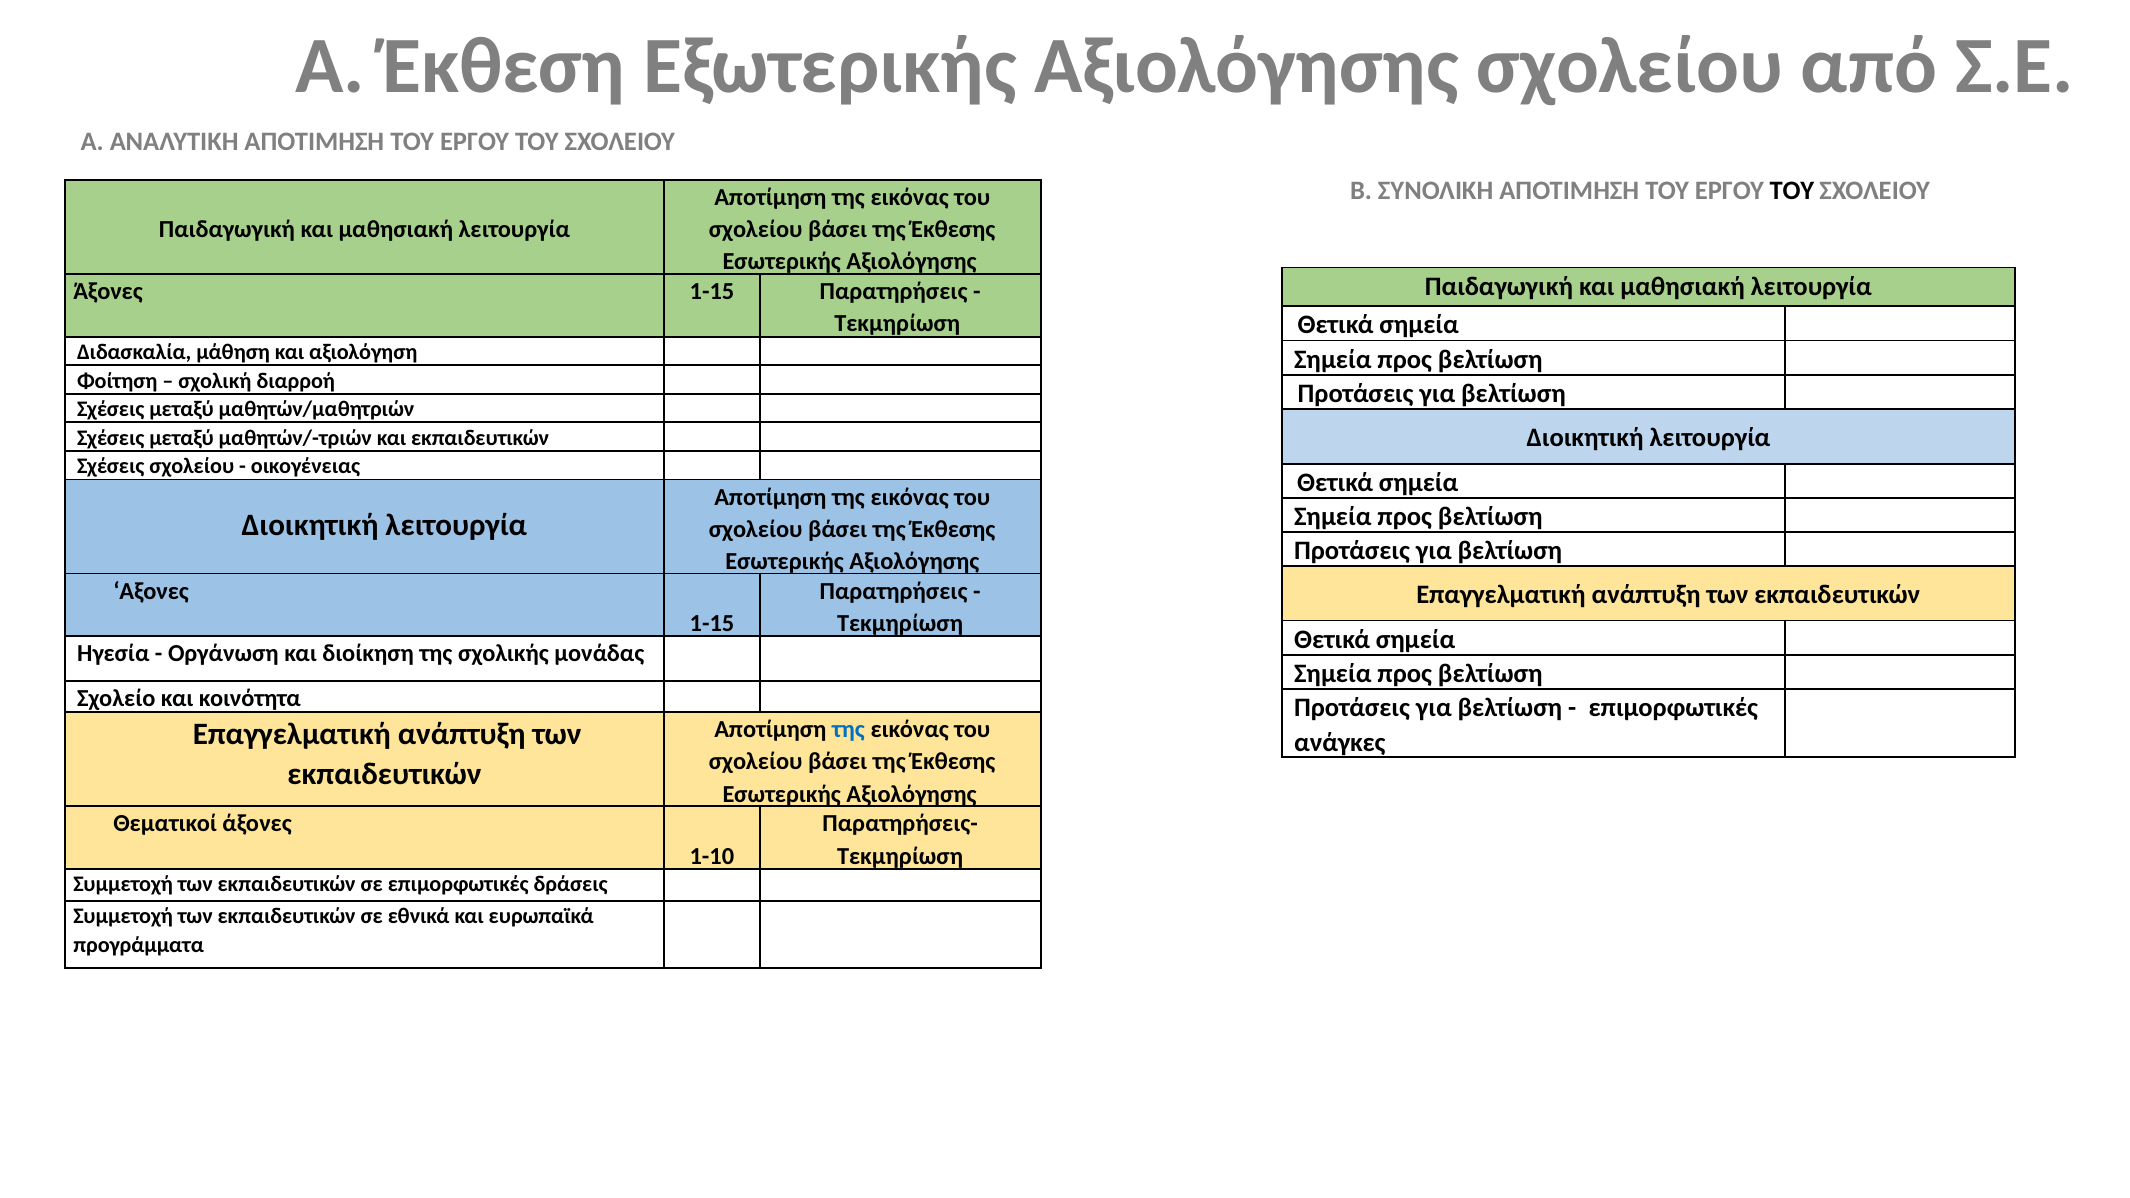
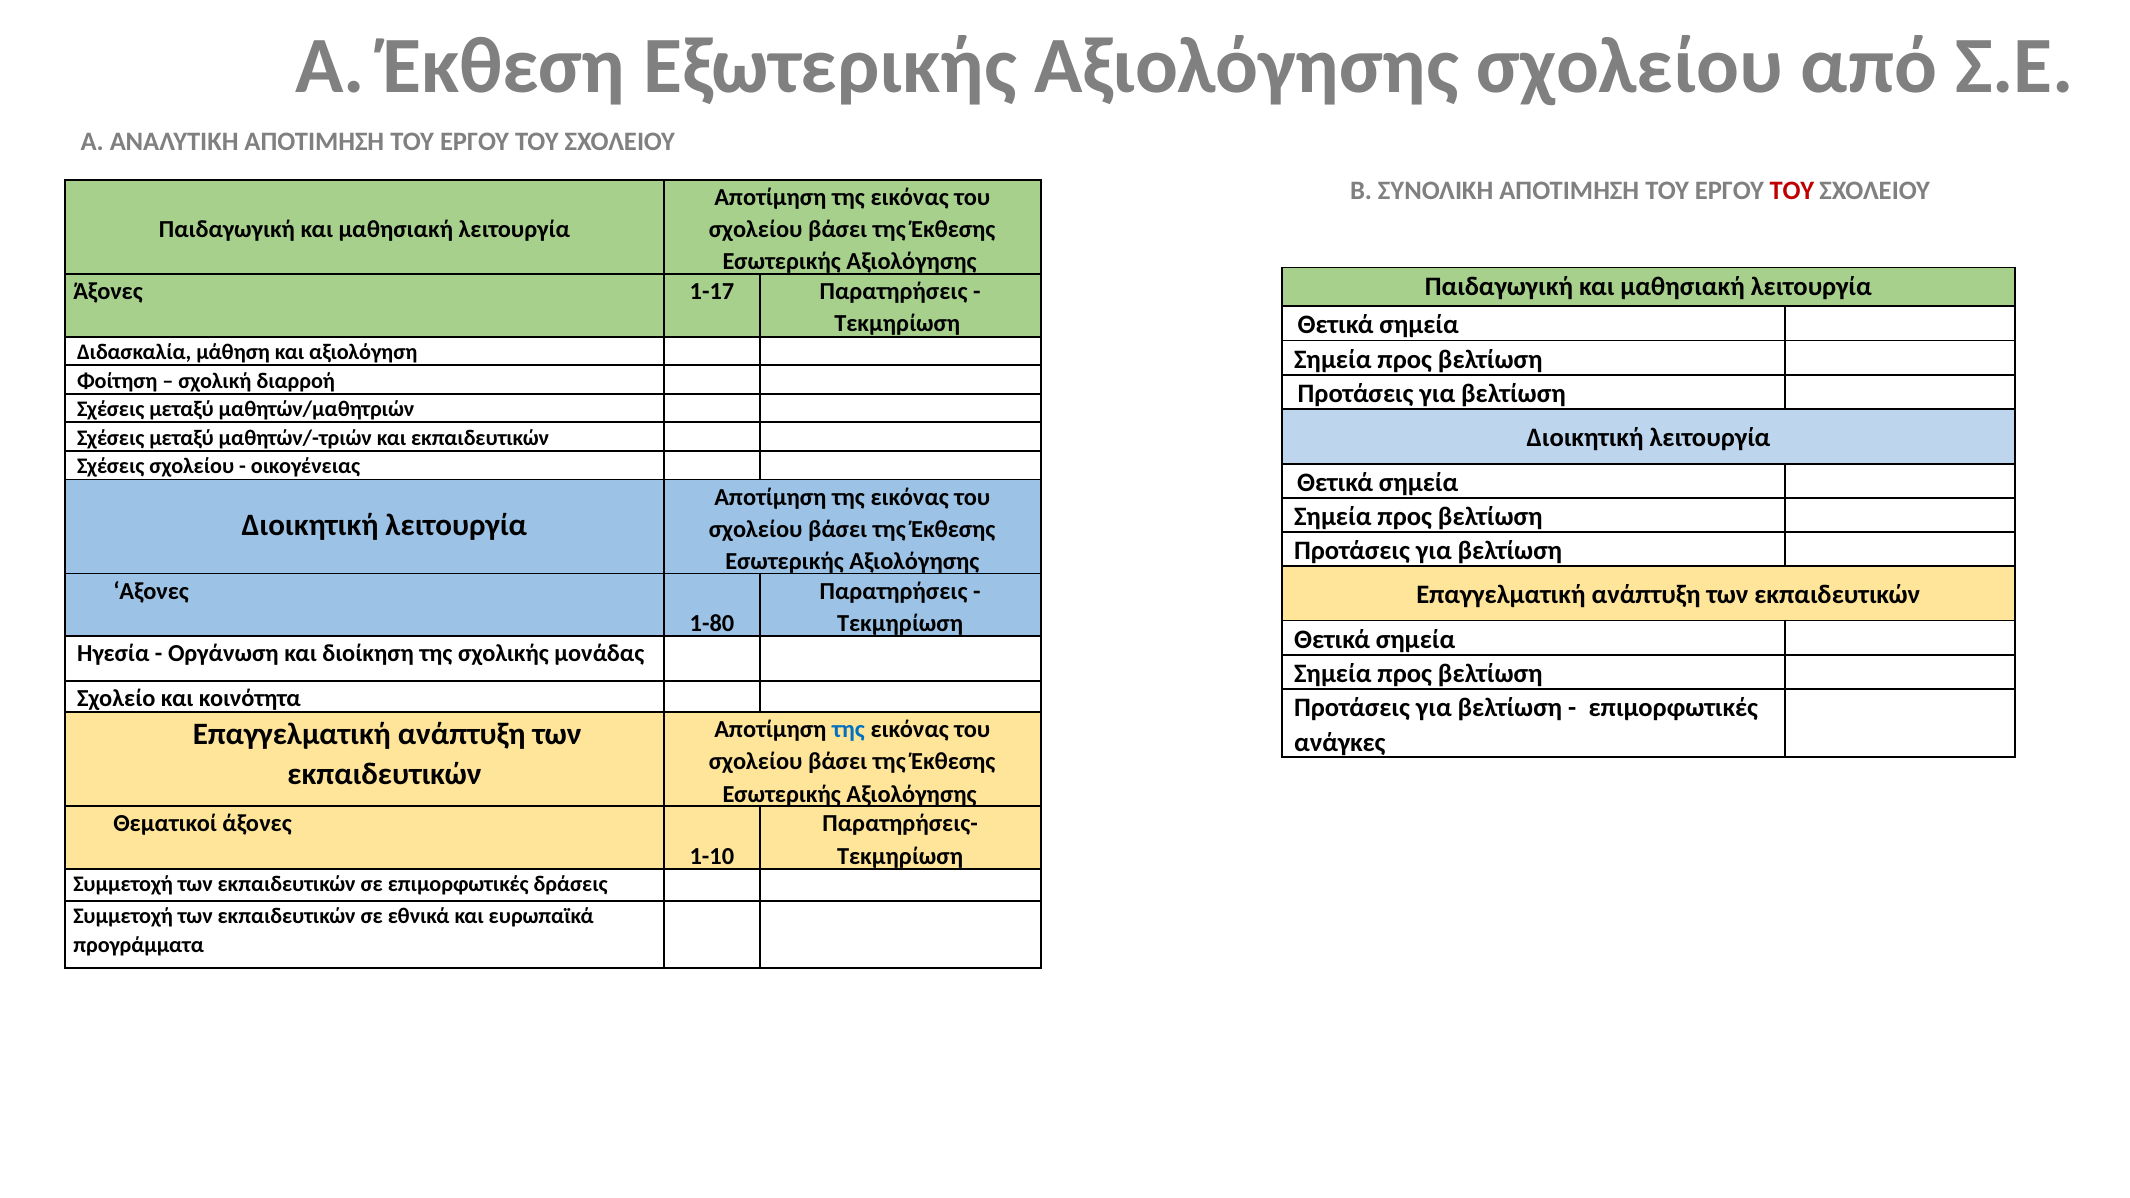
ΤΟΥ colour: black -> red (1792, 190)
Άξονες 1-15: 1-15 -> 1-17 (712, 292)
1-15: 1-15 -> 1-80 (712, 623)
